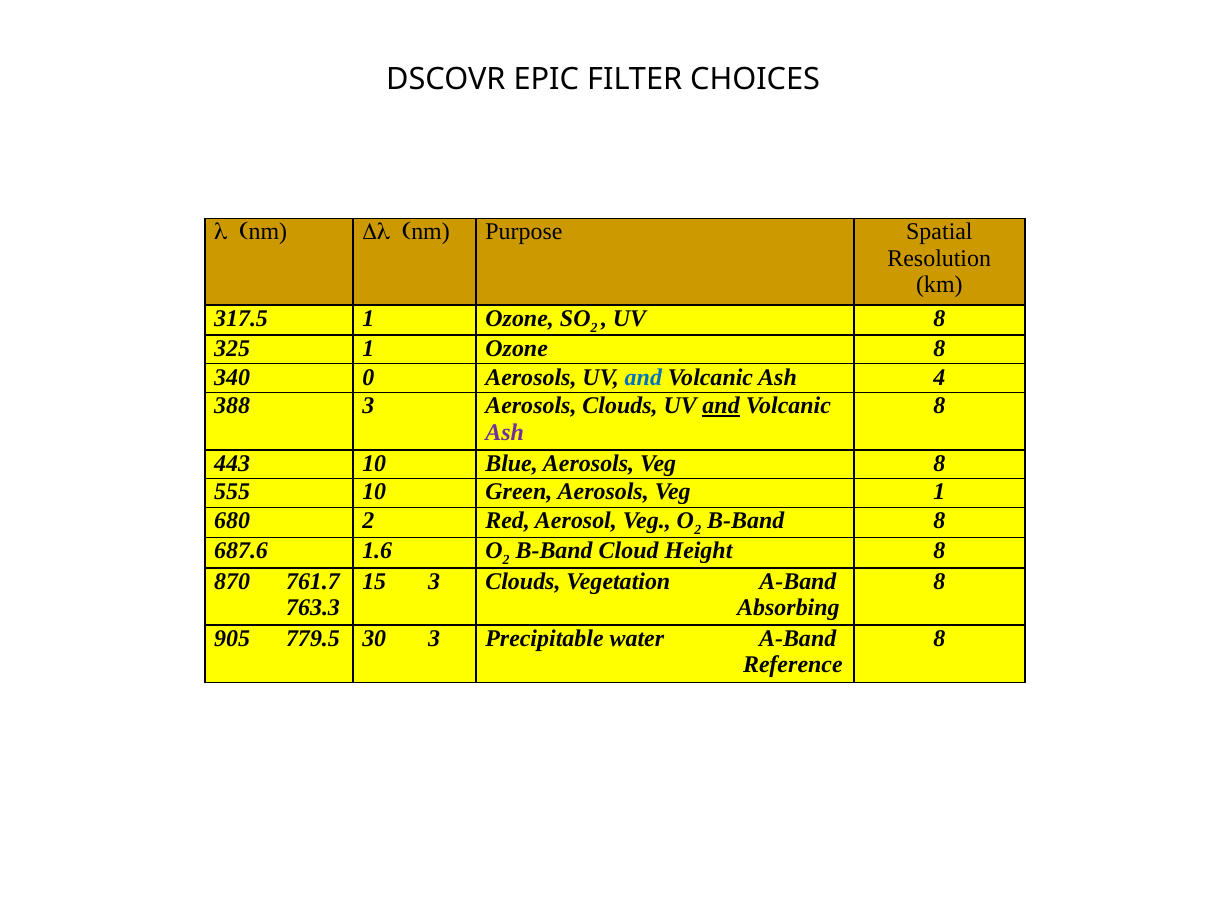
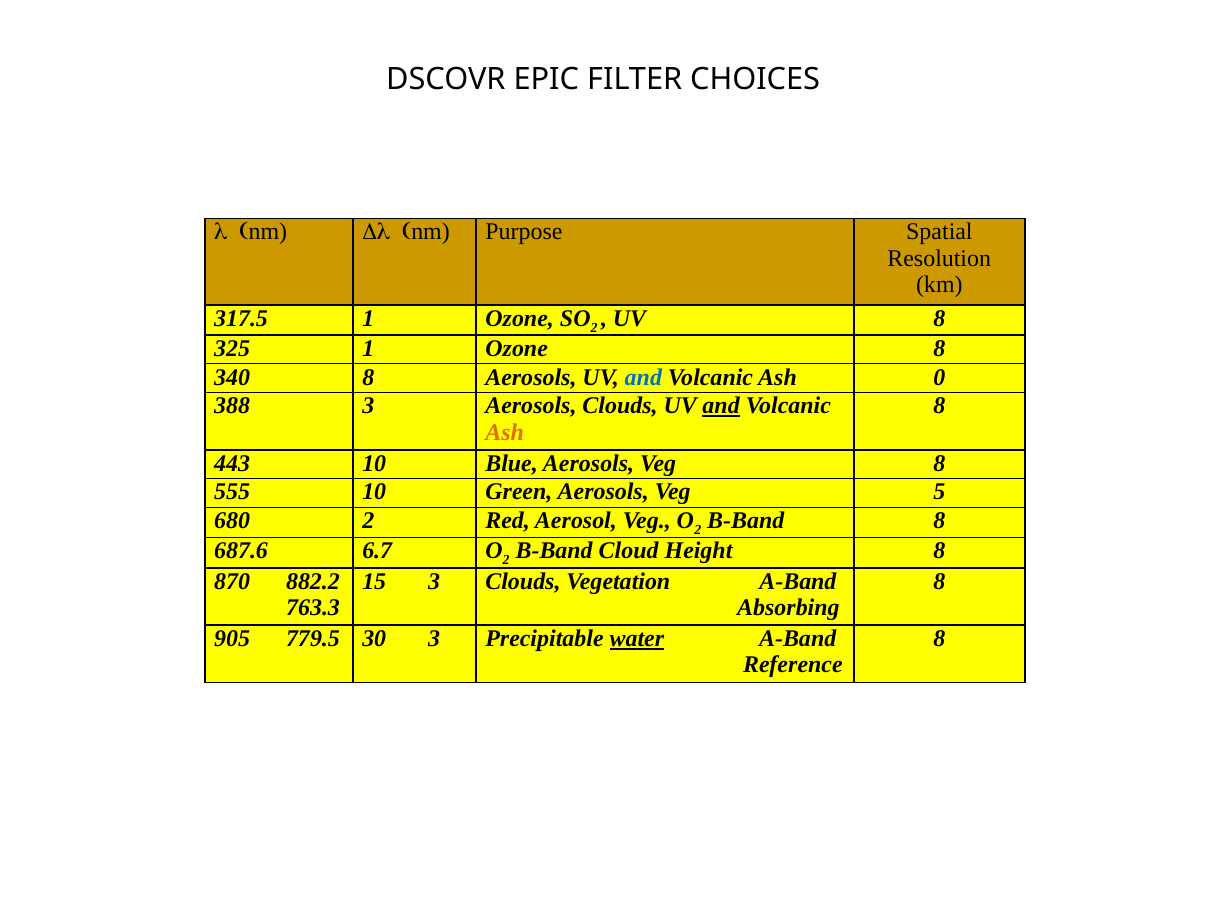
340 0: 0 -> 8 (368, 377)
4: 4 -> 0 (939, 377)
Ash colour: purple -> orange (505, 432)
Veg 1: 1 -> 5 (939, 492)
1.6: 1.6 -> 6.7 (377, 551)
761.7: 761.7 -> 882.2 (313, 581)
water underline: none -> present (637, 638)
